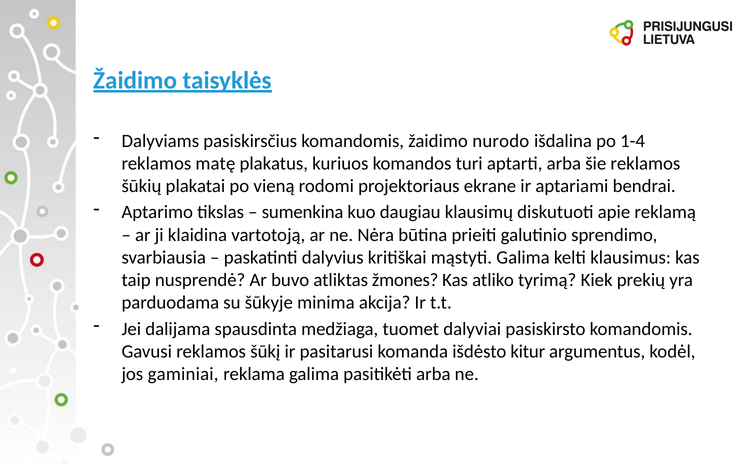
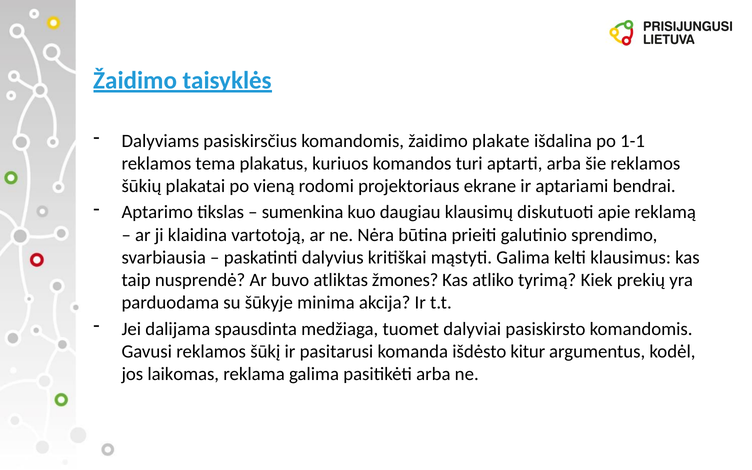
nurodo: nurodo -> plakate (501, 141)
1-4: 1-4 -> 1-1 (633, 141)
matę: matę -> tema (215, 163)
gaminiai: gaminiai -> laikomas (183, 374)
